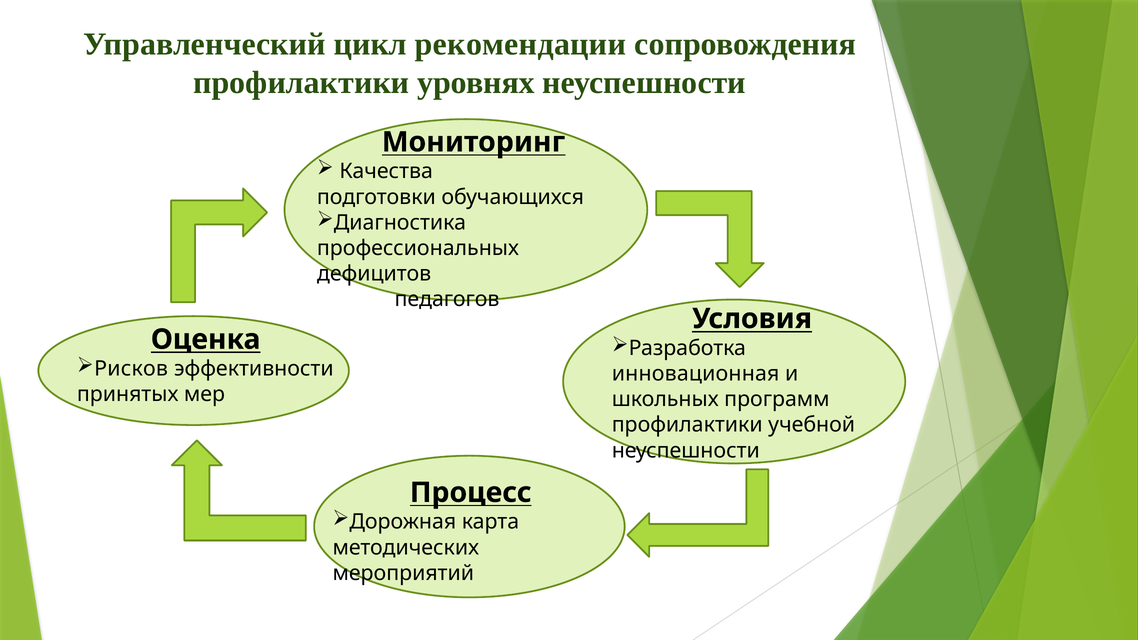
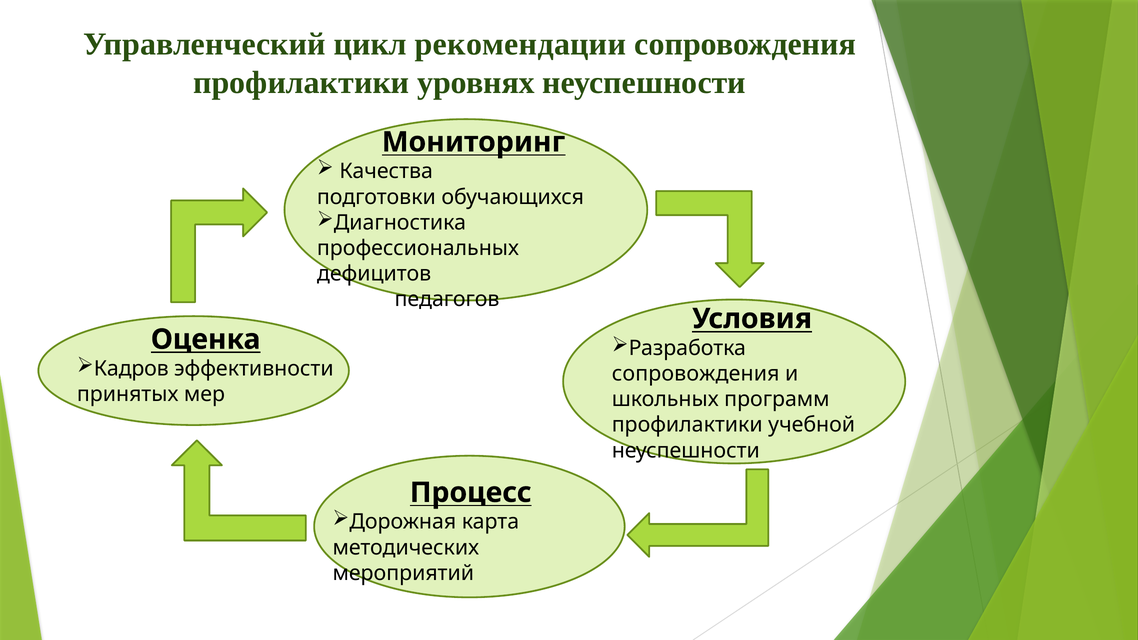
Рисков: Рисков -> Кадров (131, 369)
инновационная: инновационная -> сопровождения (696, 374)
